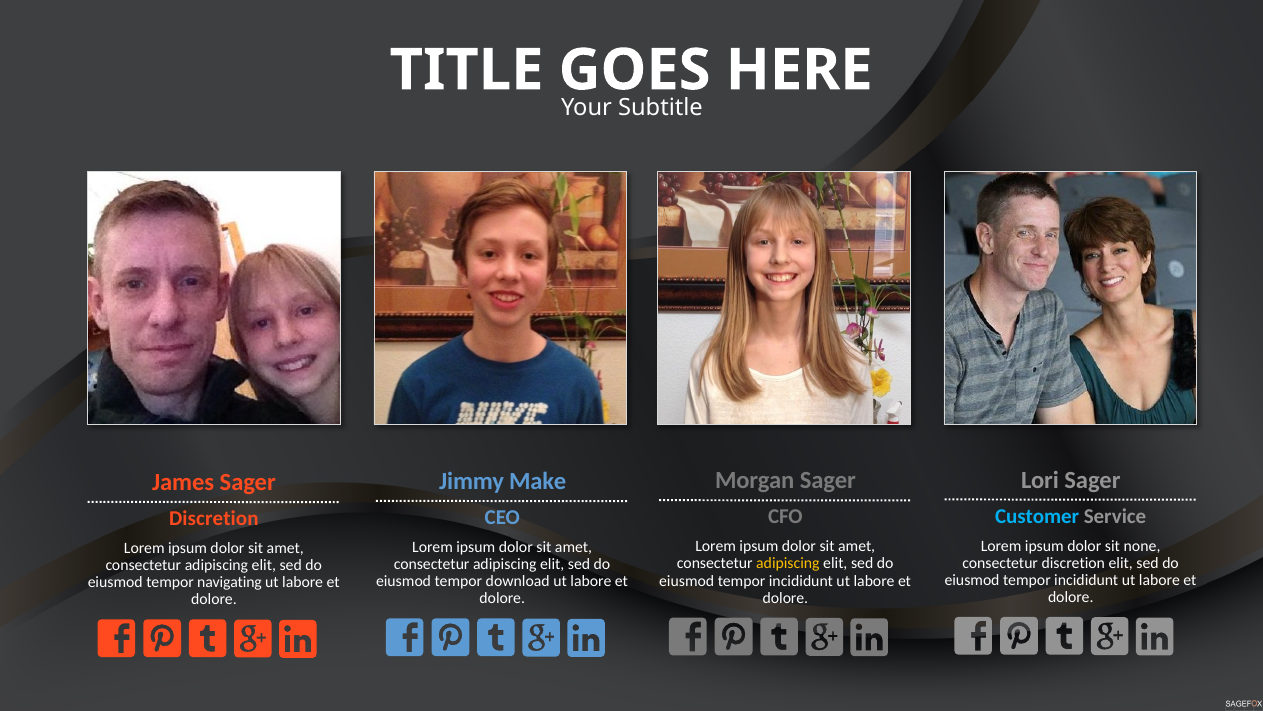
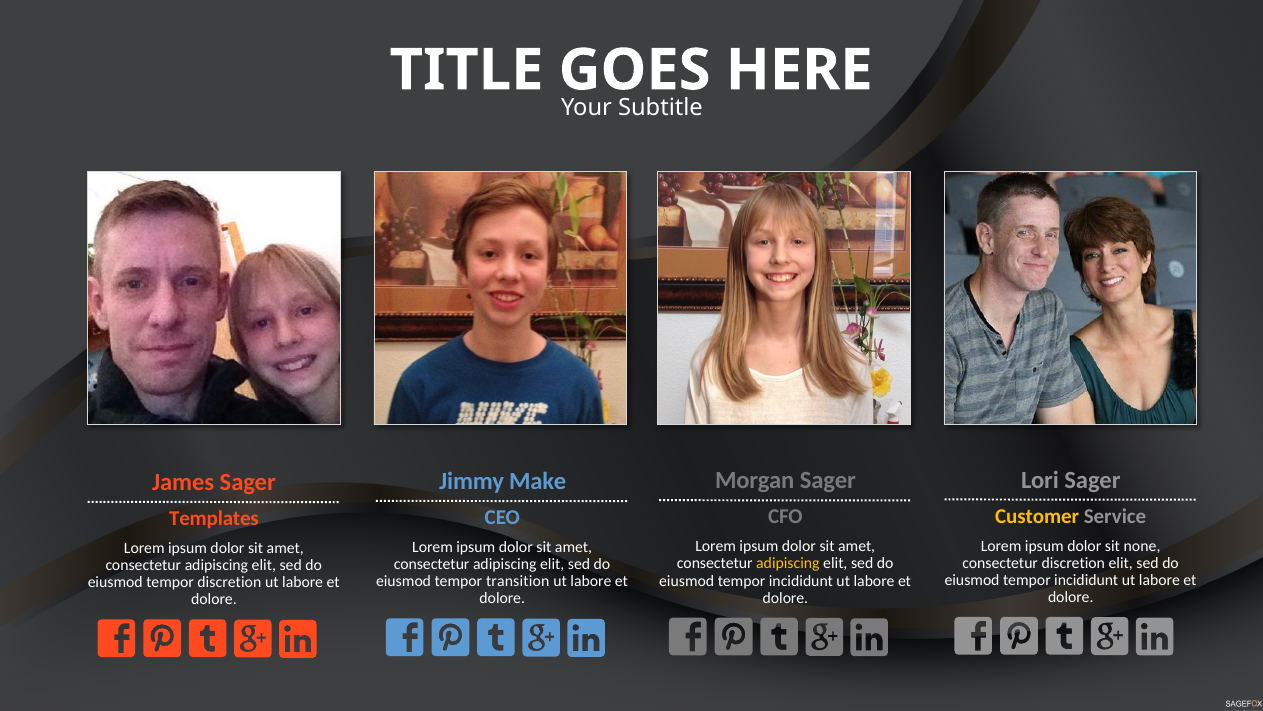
Customer colour: light blue -> yellow (1037, 516)
Discretion: Discretion -> Templates (214, 518)
download: download -> transition (518, 581)
tempor navigating: navigating -> discretion (229, 582)
